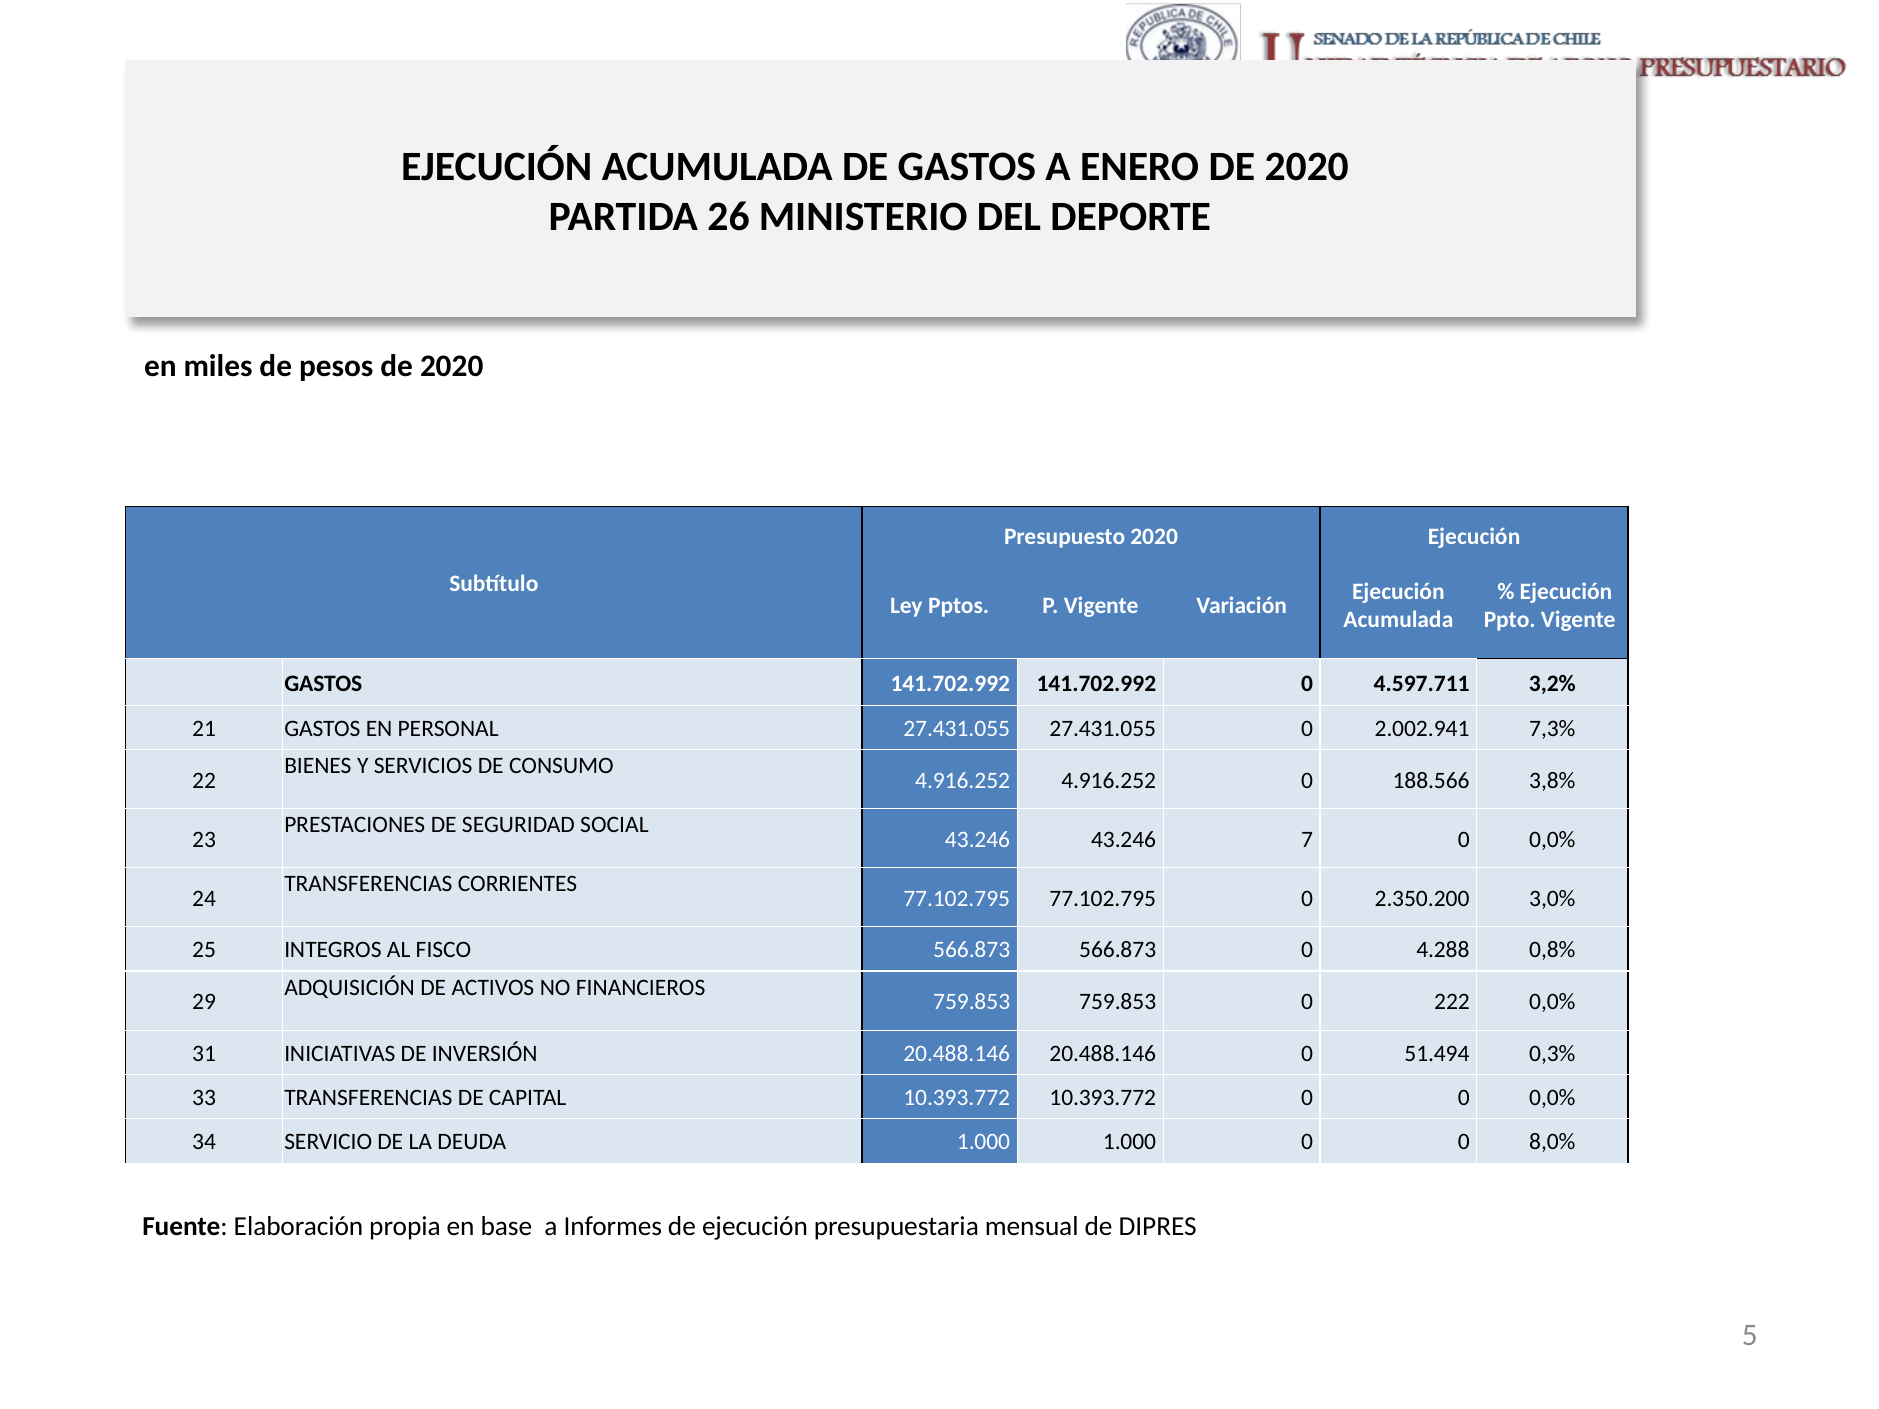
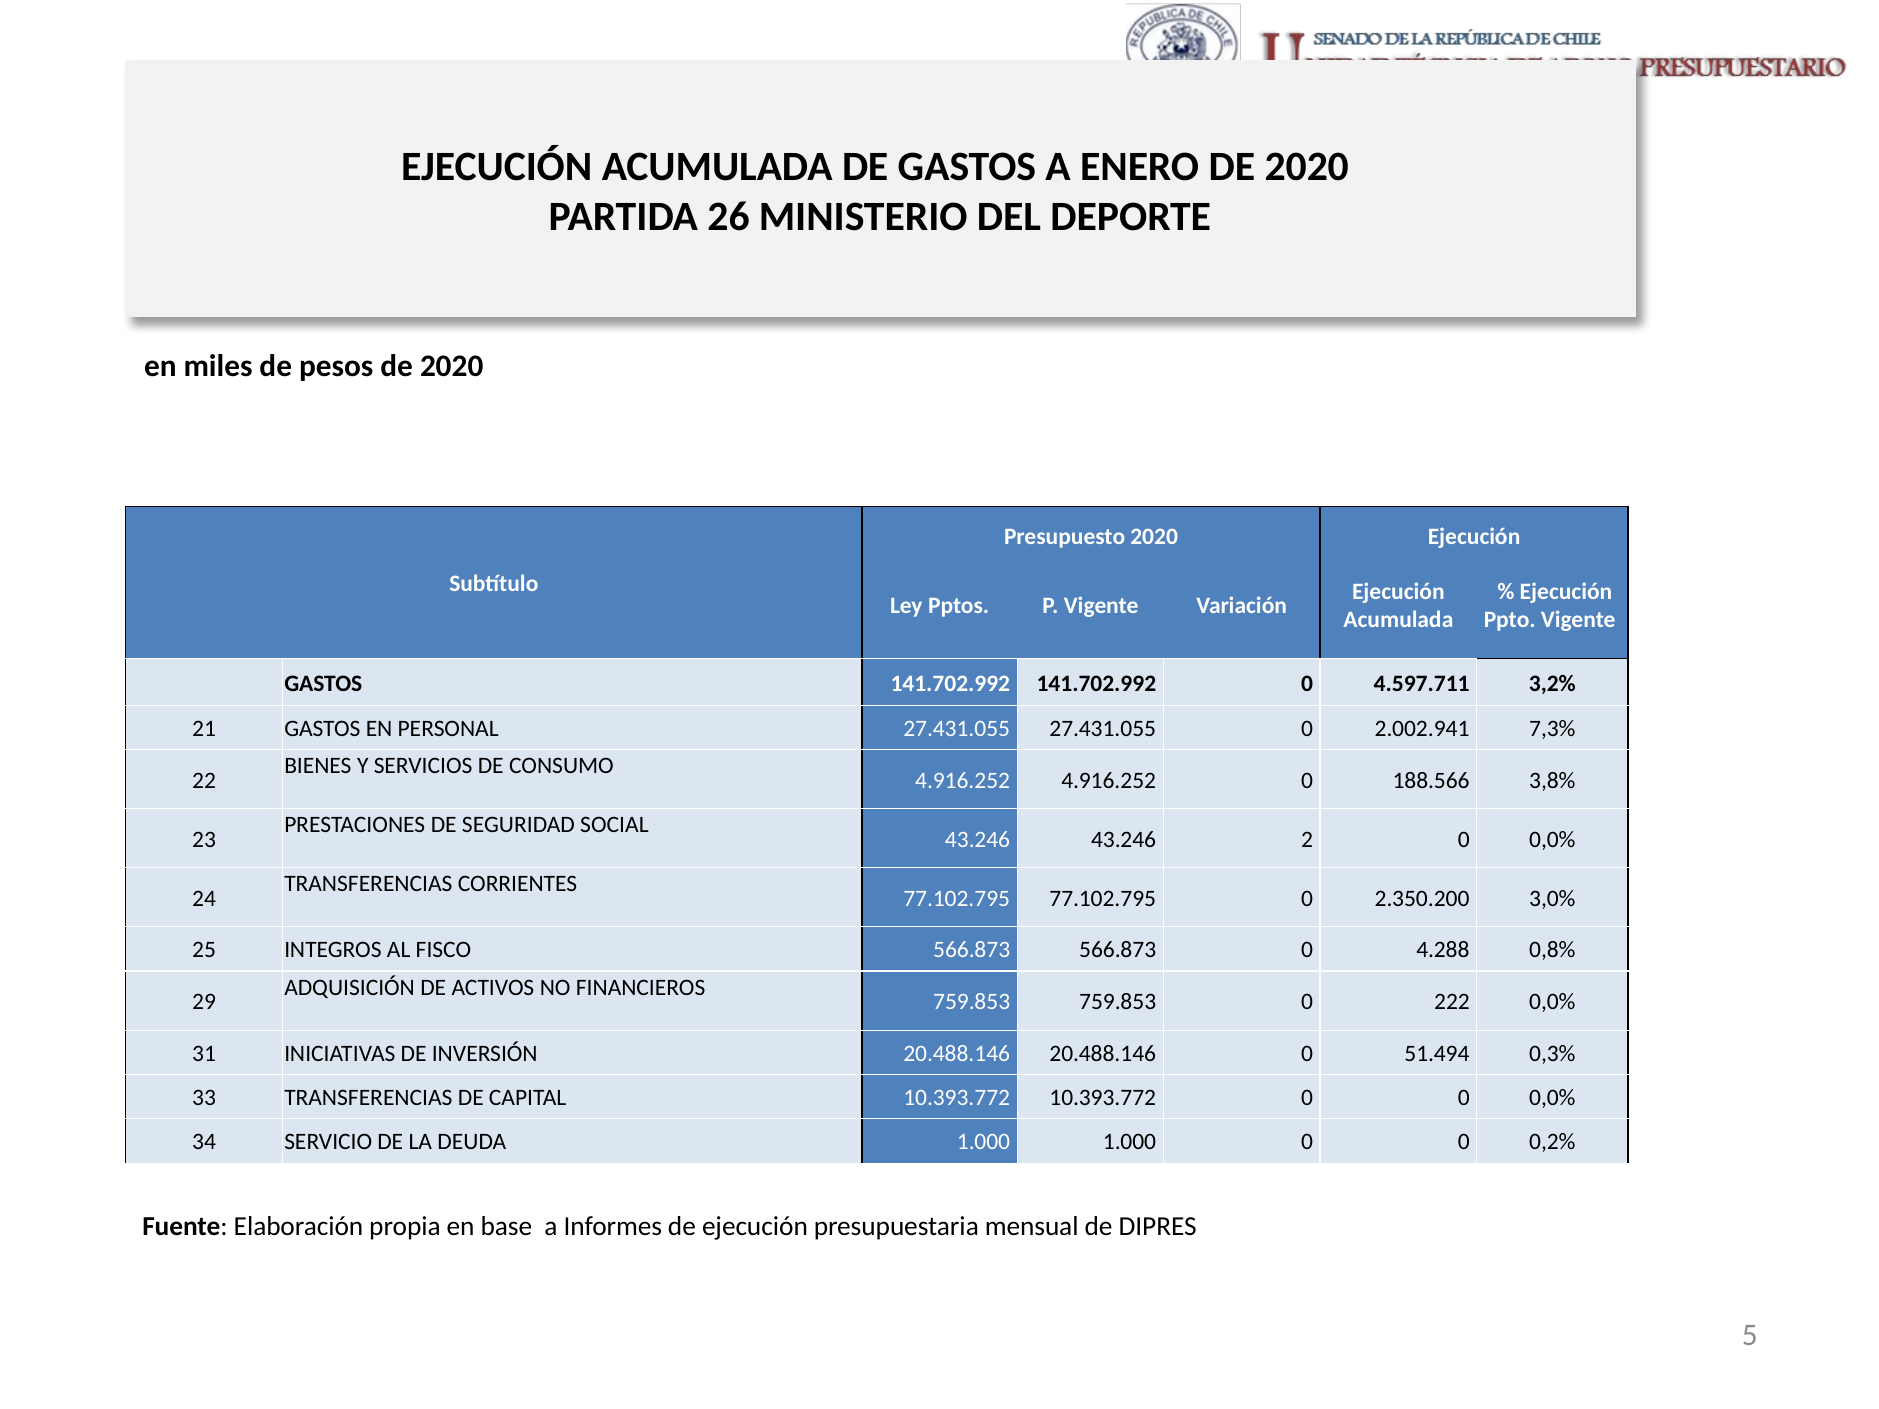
7: 7 -> 2 (1307, 839)
8,0%: 8,0% -> 0,2% (1552, 1142)
